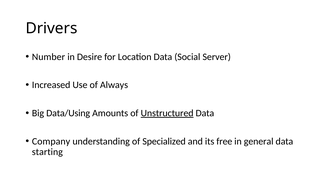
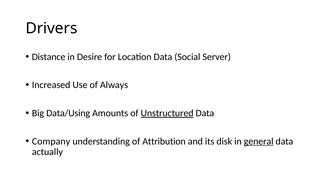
Number: Number -> Distance (49, 57)
Specialized: Specialized -> Attribution (164, 141)
free: free -> disk (224, 141)
general underline: none -> present (259, 141)
starting: starting -> actually (47, 152)
